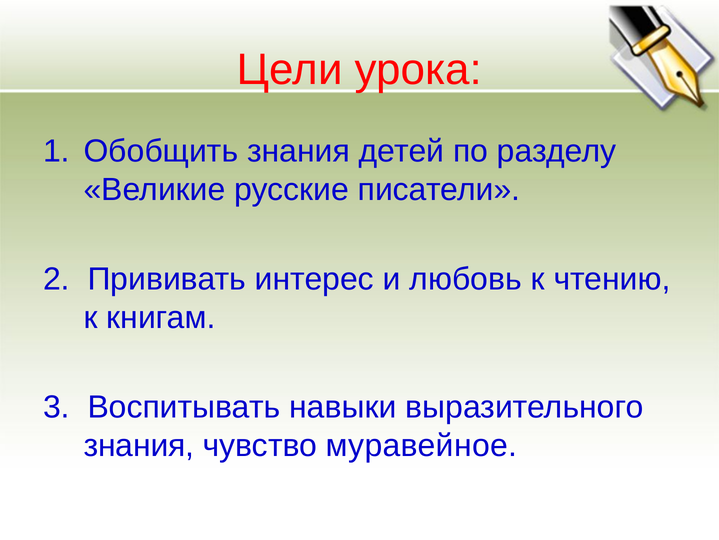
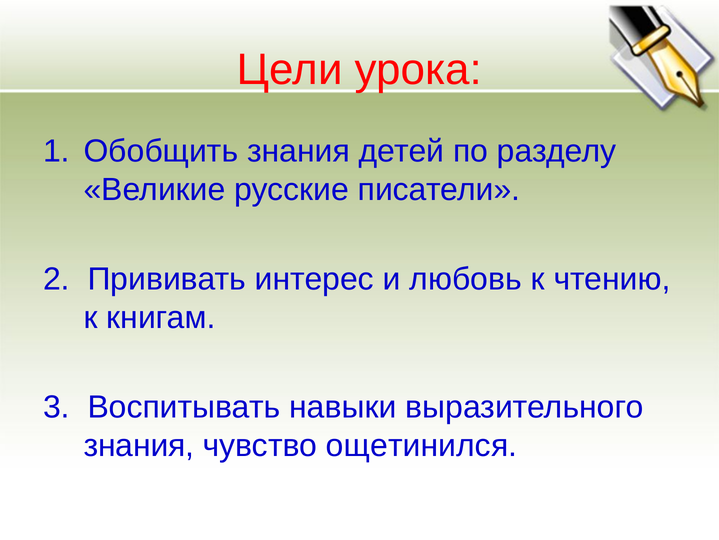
муравейное: муравейное -> ощетинился (422, 445)
